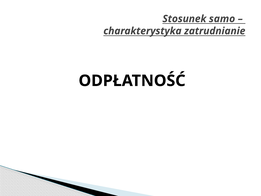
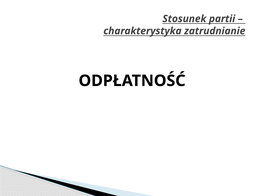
samo: samo -> partii (222, 19)
